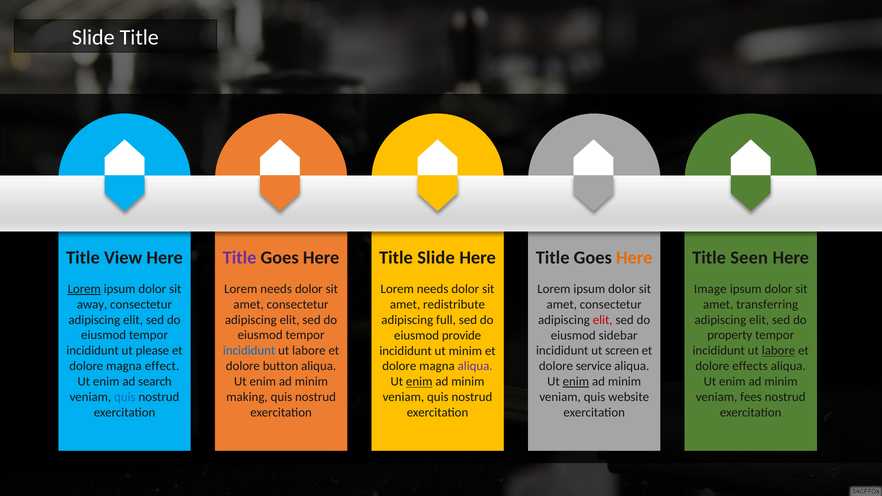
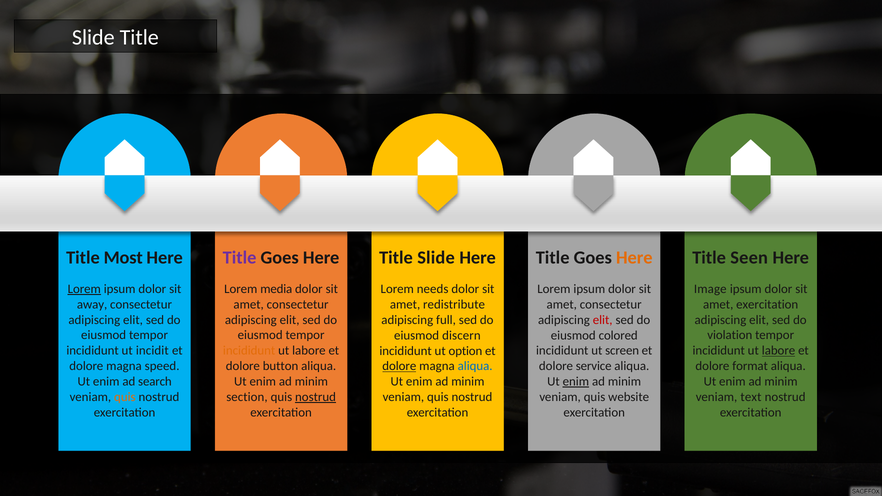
View: View -> Most (123, 258)
needs: needs -> media (276, 289)
amet transferring: transferring -> exercitation (767, 304)
property: property -> violation (730, 335)
provide: provide -> discern (461, 335)
sidebar: sidebar -> colored (618, 335)
please: please -> incidit (152, 351)
incididunt colour: blue -> orange (249, 351)
ut minim: minim -> option (465, 351)
effect: effect -> speed (162, 366)
effects: effects -> format (750, 366)
dolore underline: none -> present (399, 366)
aliqua colour: purple -> blue (475, 366)
enim underline: present -> none (419, 382)
quis colour: blue -> orange (125, 397)
making: making -> section (247, 397)
nostrud underline: none -> present (316, 397)
fees: fees -> text (751, 397)
